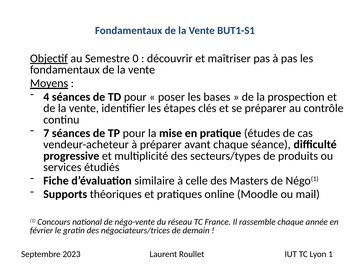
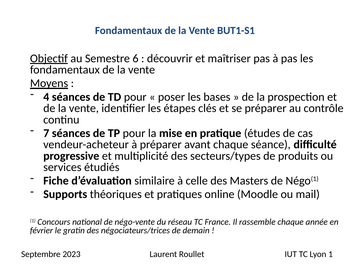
0: 0 -> 6 (135, 58)
